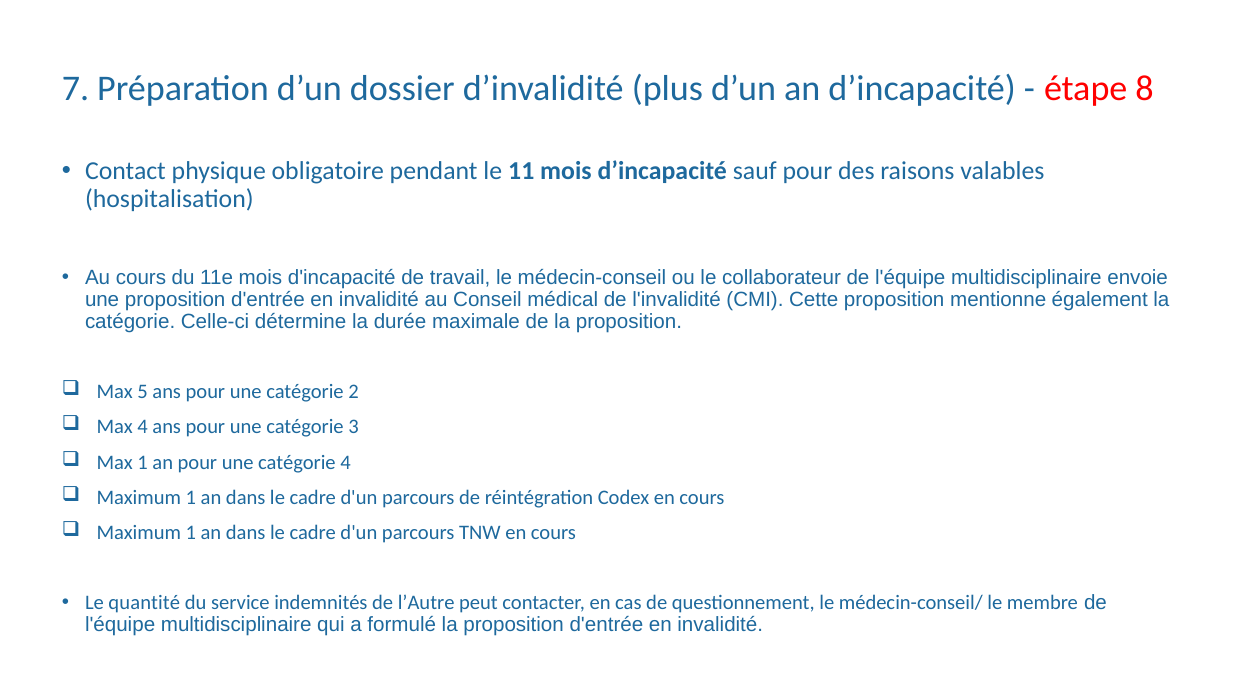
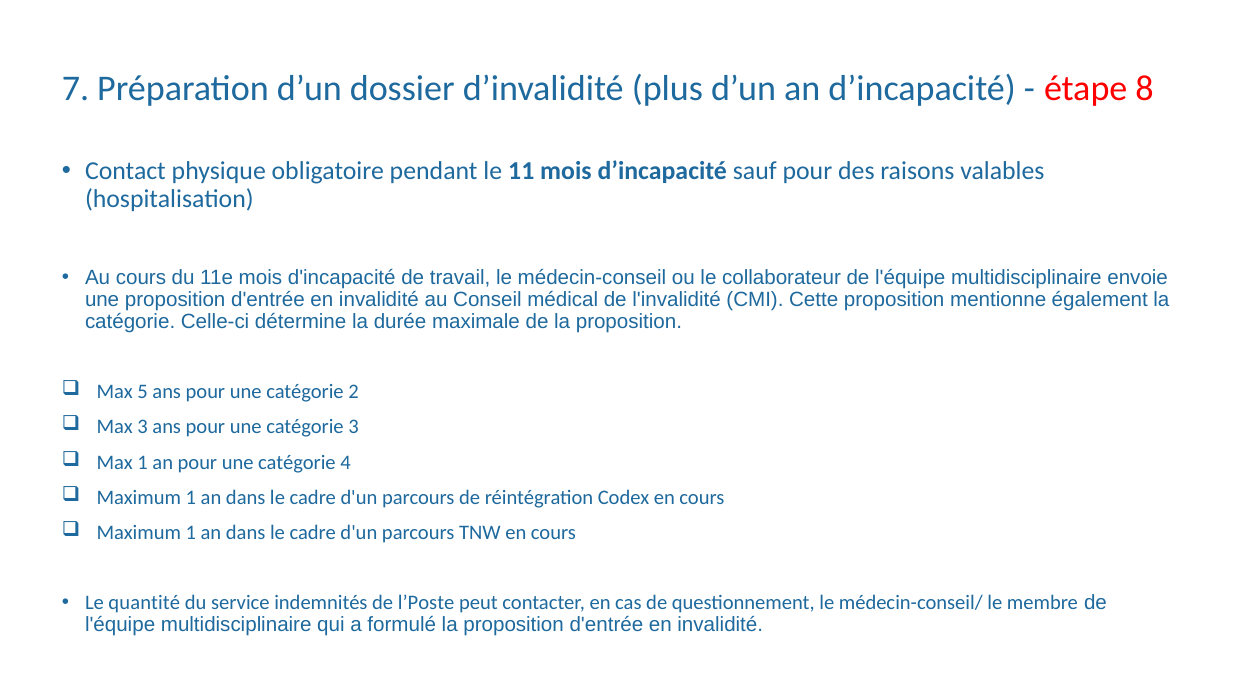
Max 4: 4 -> 3 (142, 427)
l’Autre: l’Autre -> l’Poste (426, 603)
